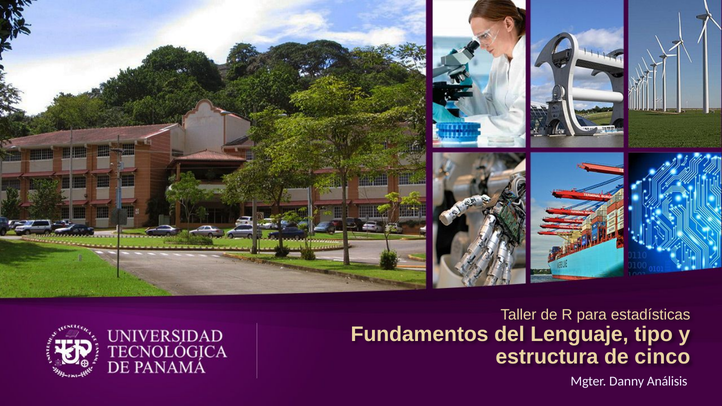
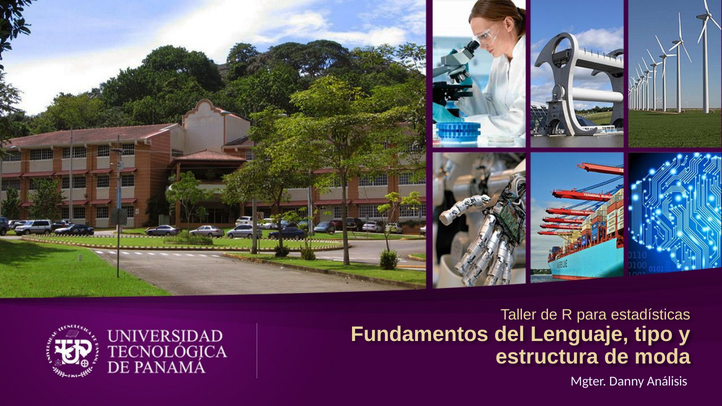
cinco: cinco -> moda (662, 357)
